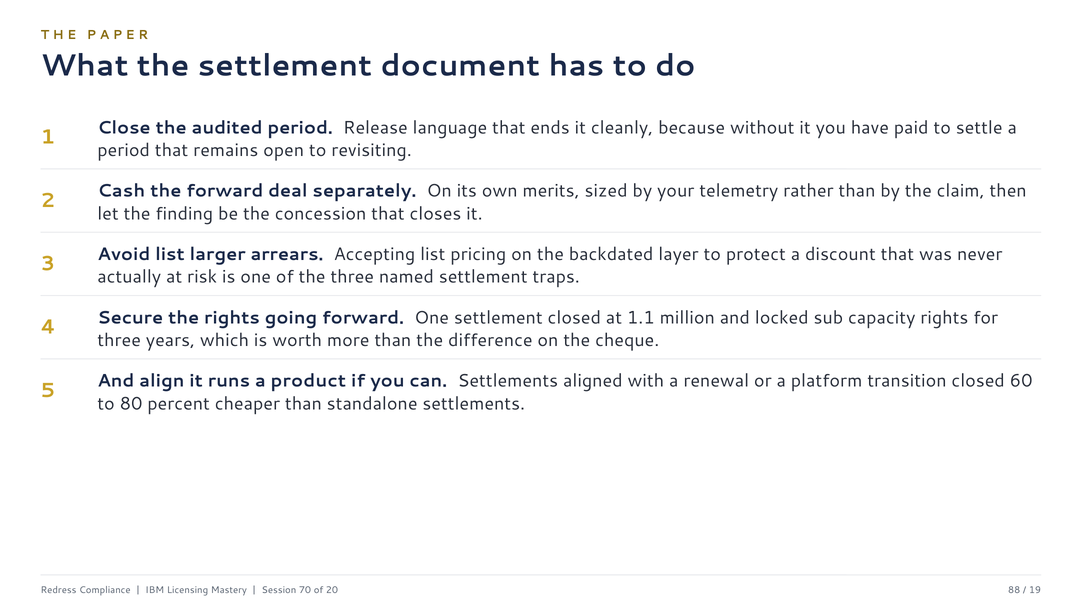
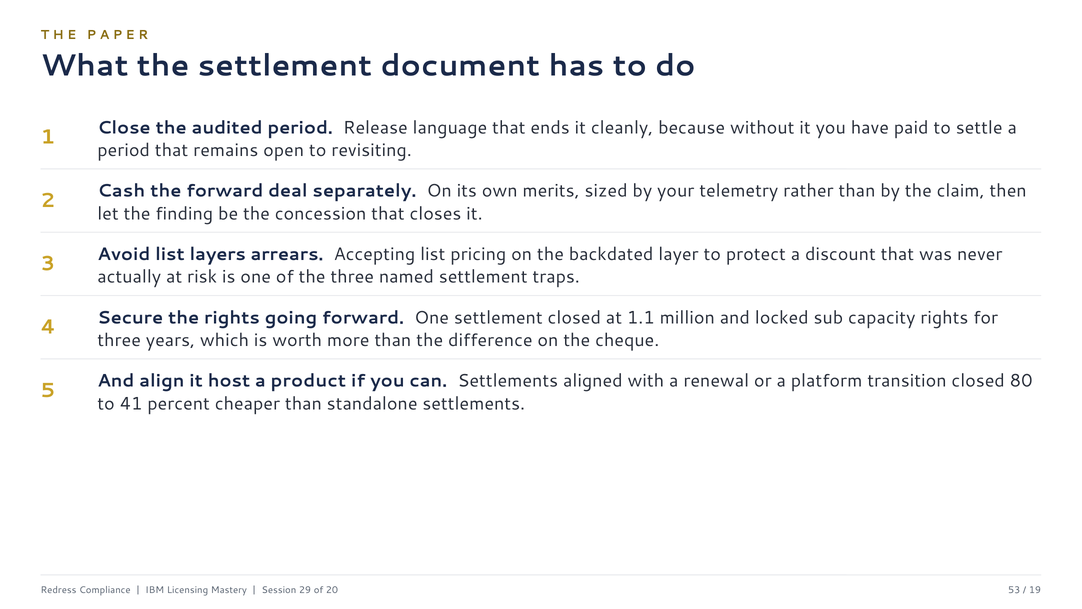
larger: larger -> layers (218, 254)
runs: runs -> host (229, 381)
60: 60 -> 80 (1021, 381)
80: 80 -> 41 (131, 403)
70: 70 -> 29 (305, 590)
88: 88 -> 53 (1014, 590)
